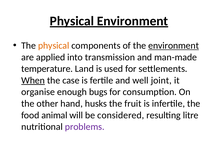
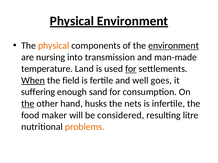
applied: applied -> nursing (51, 57)
for underline: none -> present (131, 69)
case: case -> field (71, 81)
joint: joint -> goes (161, 81)
organise: organise -> suffering (38, 92)
bugs: bugs -> sand (98, 92)
the underline: none -> present (28, 104)
fruit: fruit -> nets (133, 104)
animal: animal -> maker (54, 116)
problems colour: purple -> orange (85, 127)
